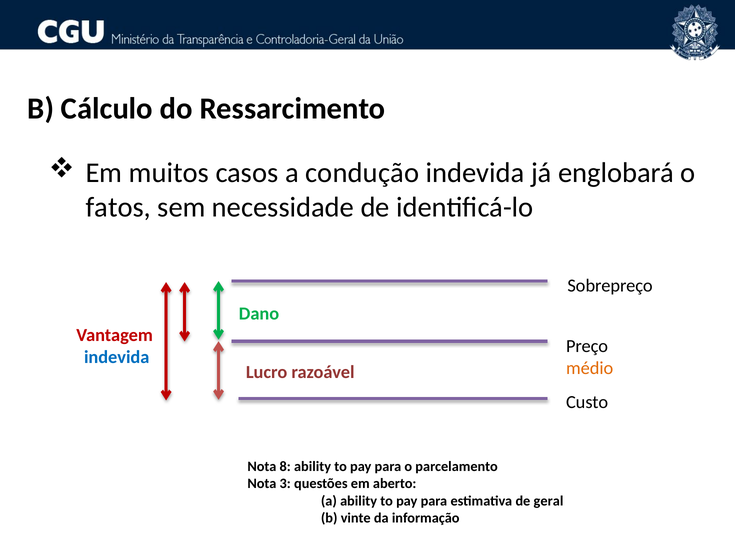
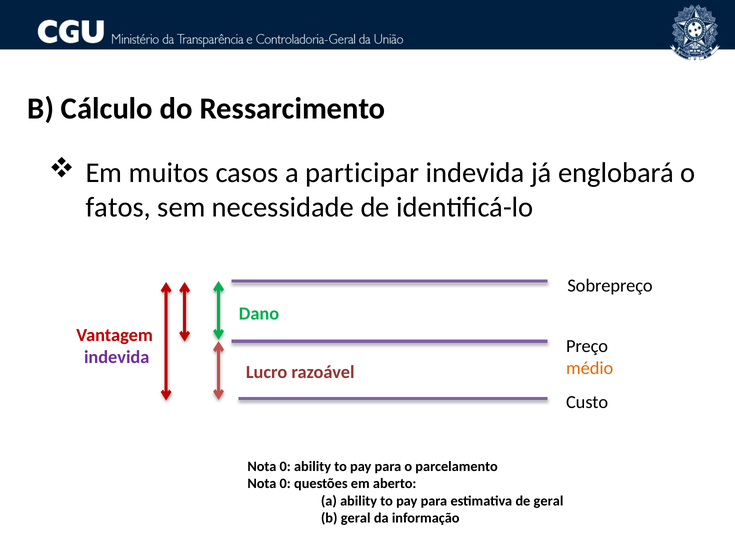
condução: condução -> participar (362, 173)
indevida colour: blue -> purple (117, 357)
8: 8 -> 0 (285, 467)
3: 3 -> 0 (285, 484)
b vinte: vinte -> geral (356, 518)
